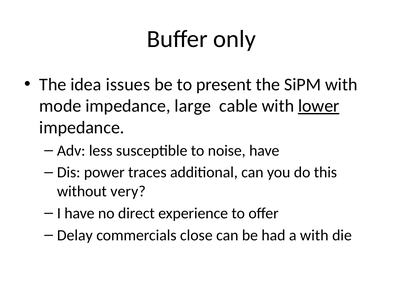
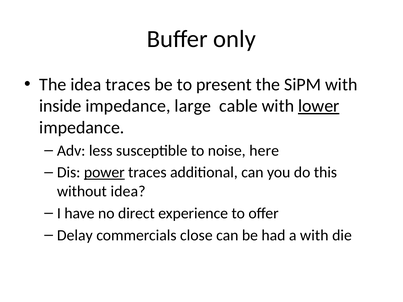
idea issues: issues -> traces (128, 85)
mode: mode -> inside (60, 106)
noise have: have -> here (264, 151)
power underline: none -> present (104, 173)
without very: very -> idea (128, 191)
